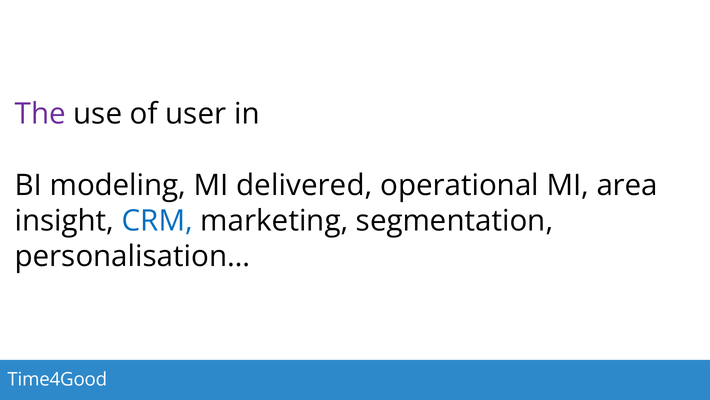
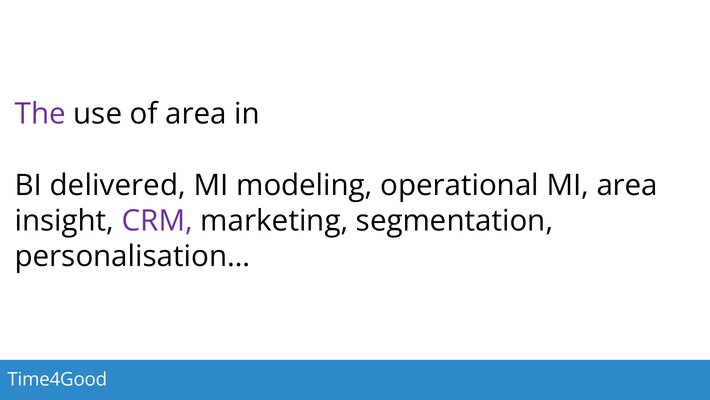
of user: user -> area (196, 114)
modeling: modeling -> delivered (118, 185)
delivered: delivered -> modeling (304, 185)
CRM colour: blue -> purple (157, 221)
